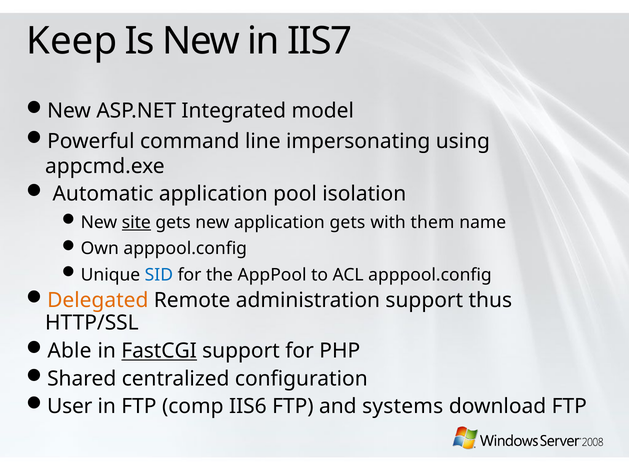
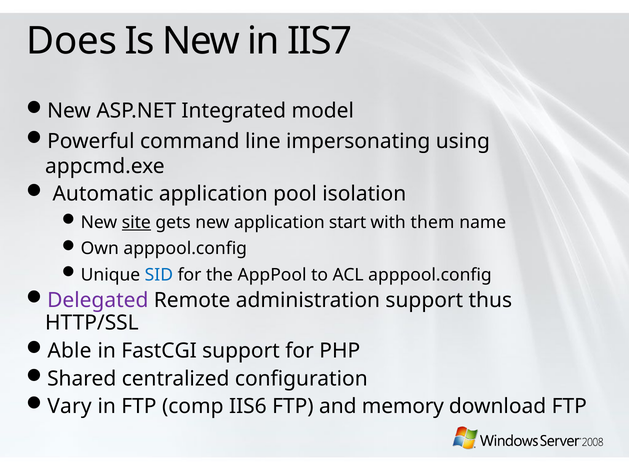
Keep: Keep -> Does (72, 41)
application gets: gets -> start (348, 223)
Delegated colour: orange -> purple (98, 301)
FastCGI underline: present -> none (159, 351)
User: User -> Vary (69, 407)
systems: systems -> memory (403, 407)
